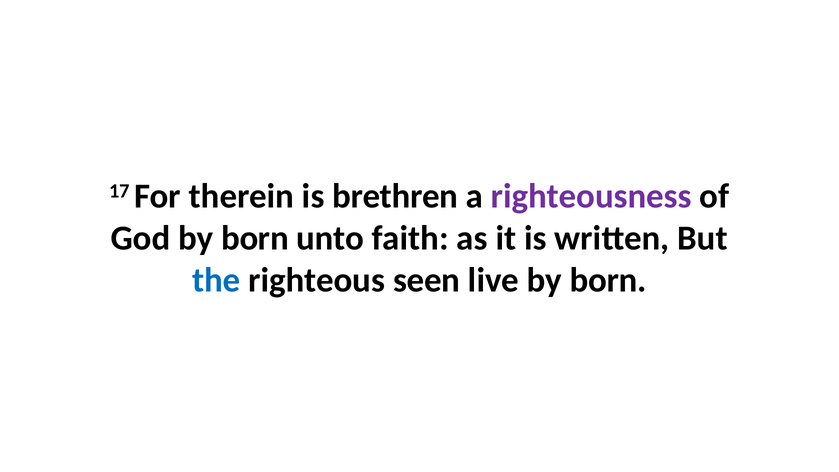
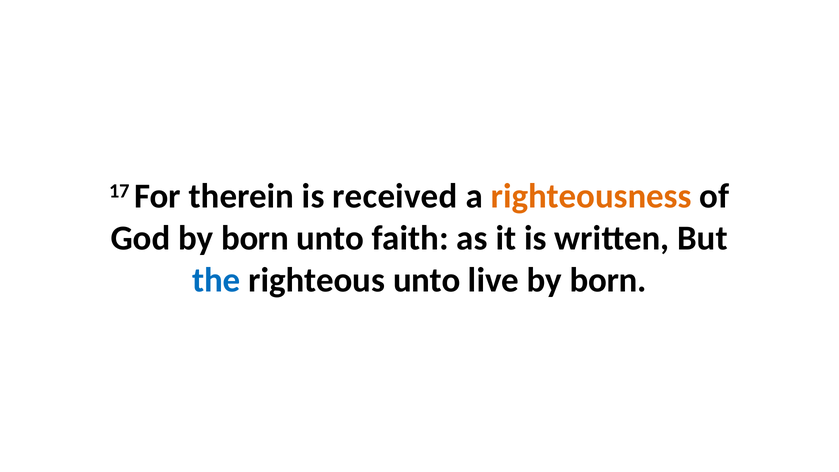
brethren: brethren -> received (395, 196)
righteousness colour: purple -> orange (591, 196)
righteous seen: seen -> unto (427, 280)
